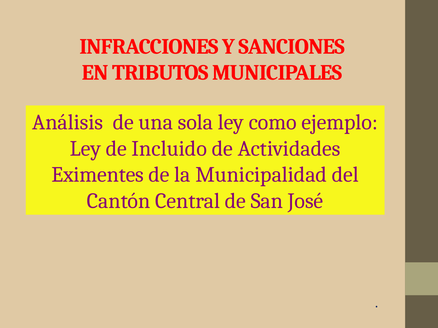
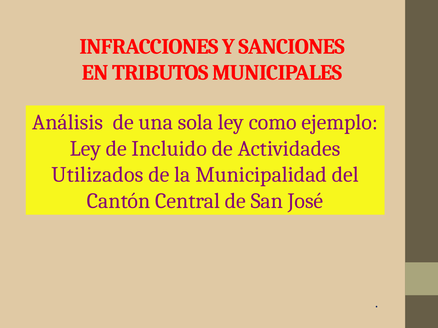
Eximentes: Eximentes -> Utilizados (97, 175)
